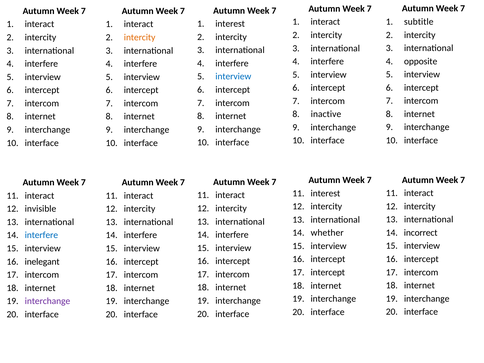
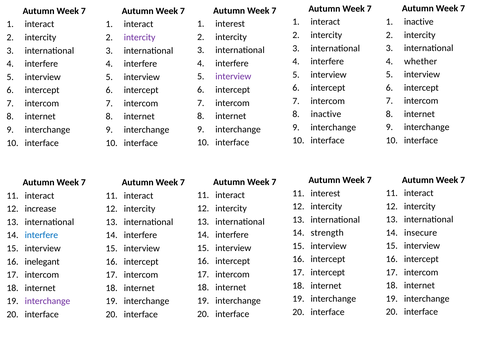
subtitle: subtitle -> inactive (419, 22)
intercity colour: orange -> purple (140, 37)
opposite: opposite -> whether (421, 61)
interview colour: blue -> purple (233, 77)
invisible: invisible -> increase (41, 209)
incorrect: incorrect -> insecure (421, 233)
whether: whether -> strength (327, 233)
